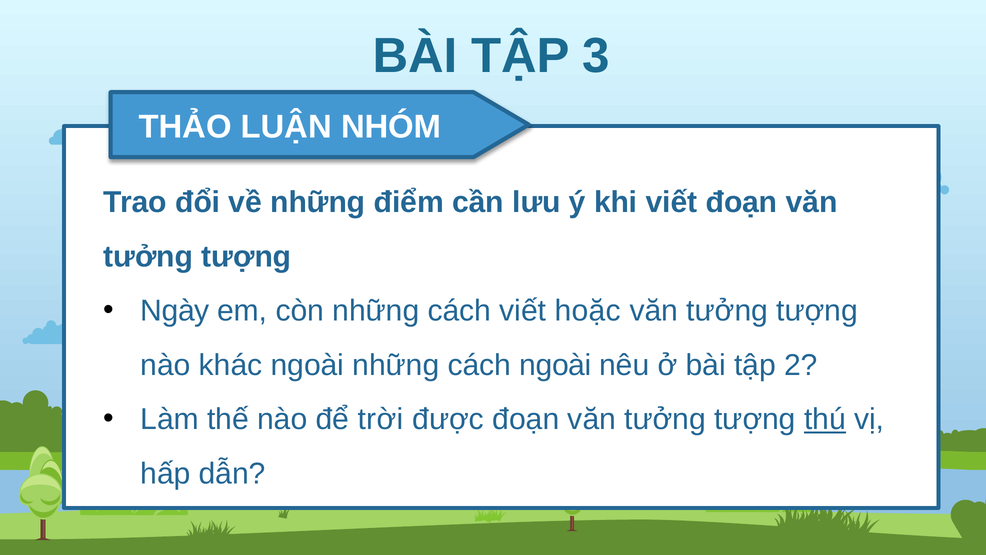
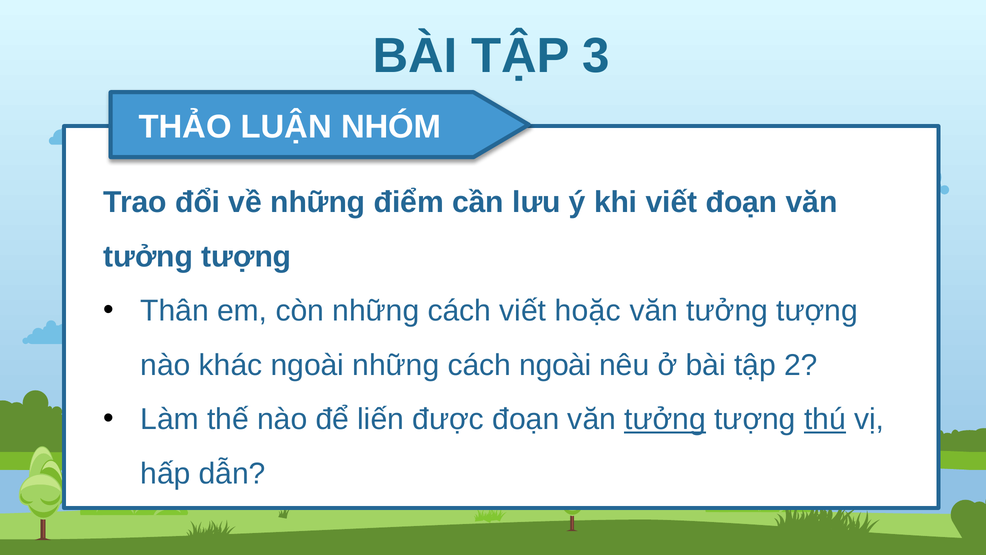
Ngày: Ngày -> Thân (175, 311)
trời: trời -> liến (381, 419)
tưởng underline: none -> present (665, 419)
